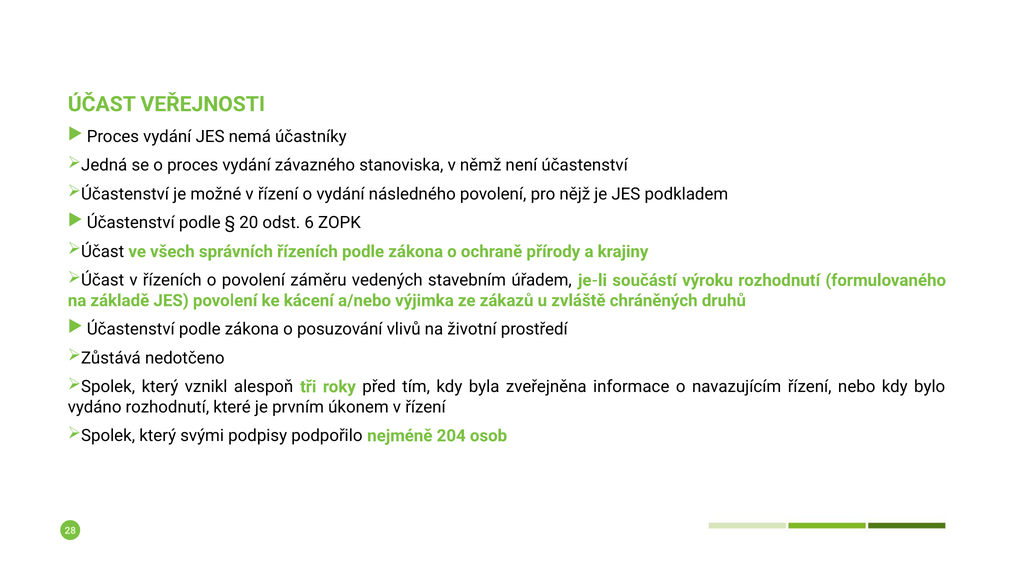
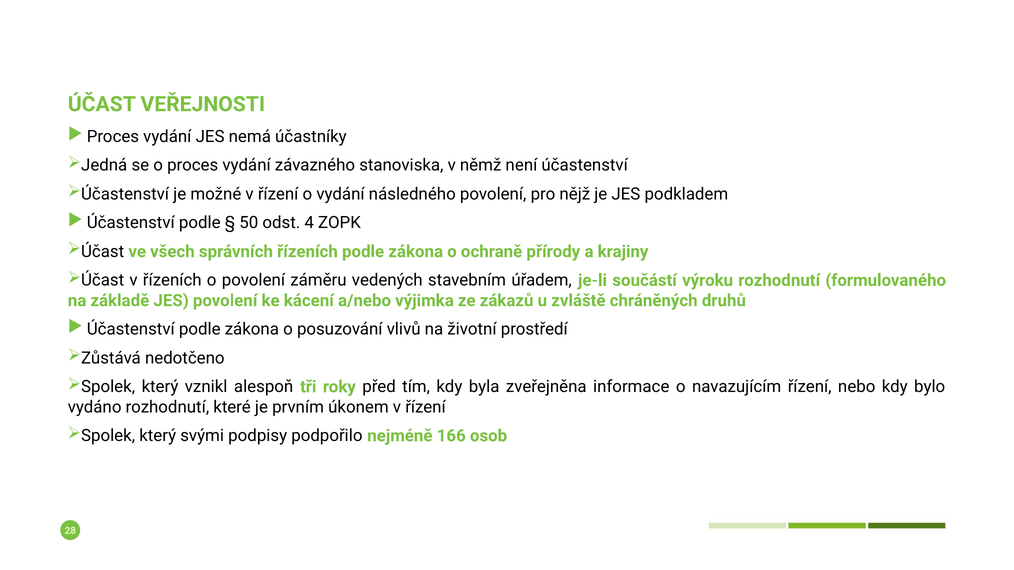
20: 20 -> 50 (249, 223)
6: 6 -> 4 (309, 223)
204: 204 -> 166 (451, 436)
